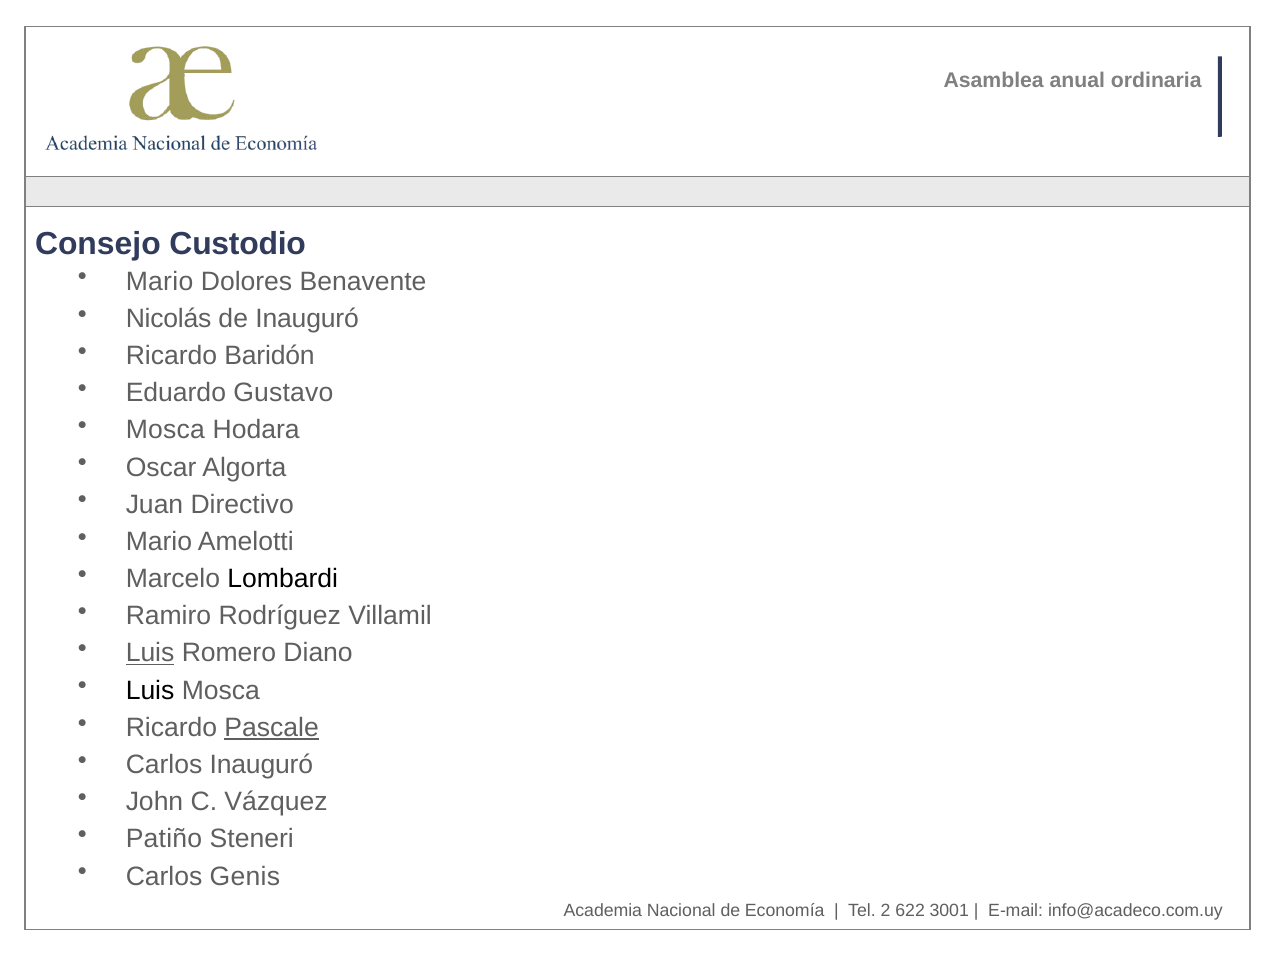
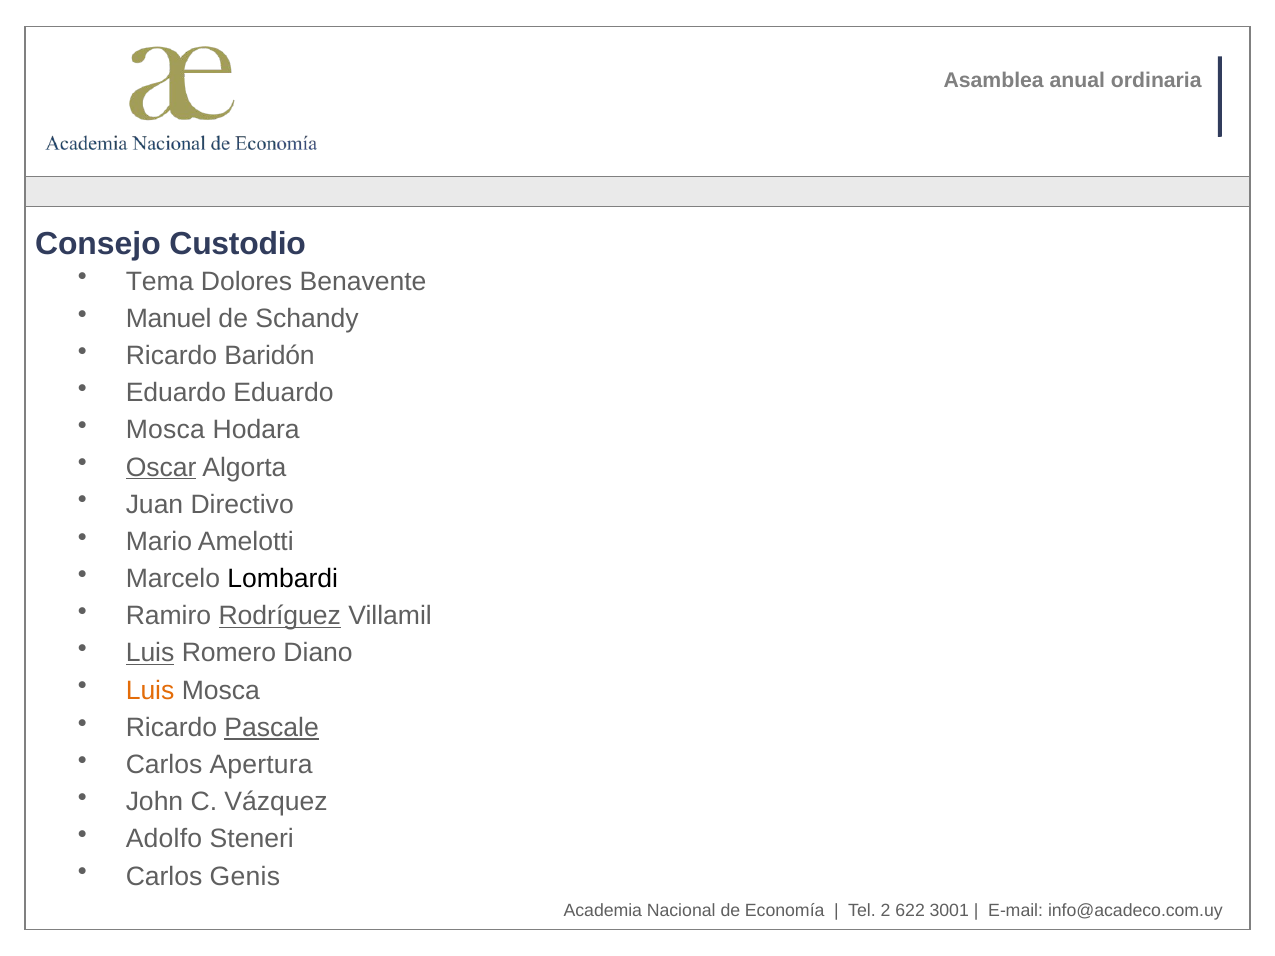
Mario: Mario -> Tema (160, 281)
Nicolás: Nicolás -> Manuel (169, 319)
de Inauguró: Inauguró -> Schandy (307, 319)
Eduardo Gustavo: Gustavo -> Eduardo (283, 393)
Oscar underline: none -> present (161, 467)
Rodríguez underline: none -> present (280, 616)
Luis colour: black -> orange (150, 691)
Carlos Inauguró: Inauguró -> Apertura (261, 765)
Patiño: Patiño -> Adolfo (164, 839)
